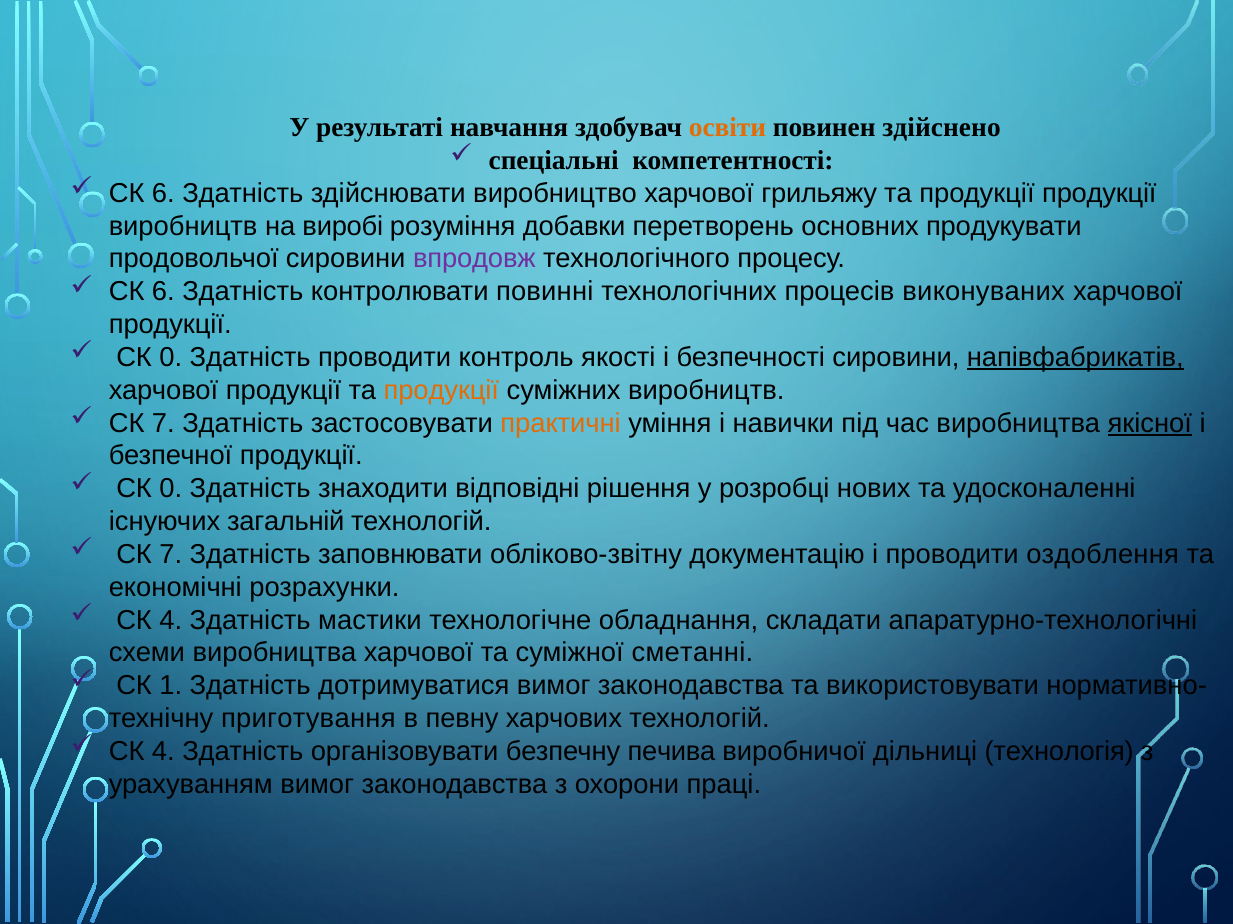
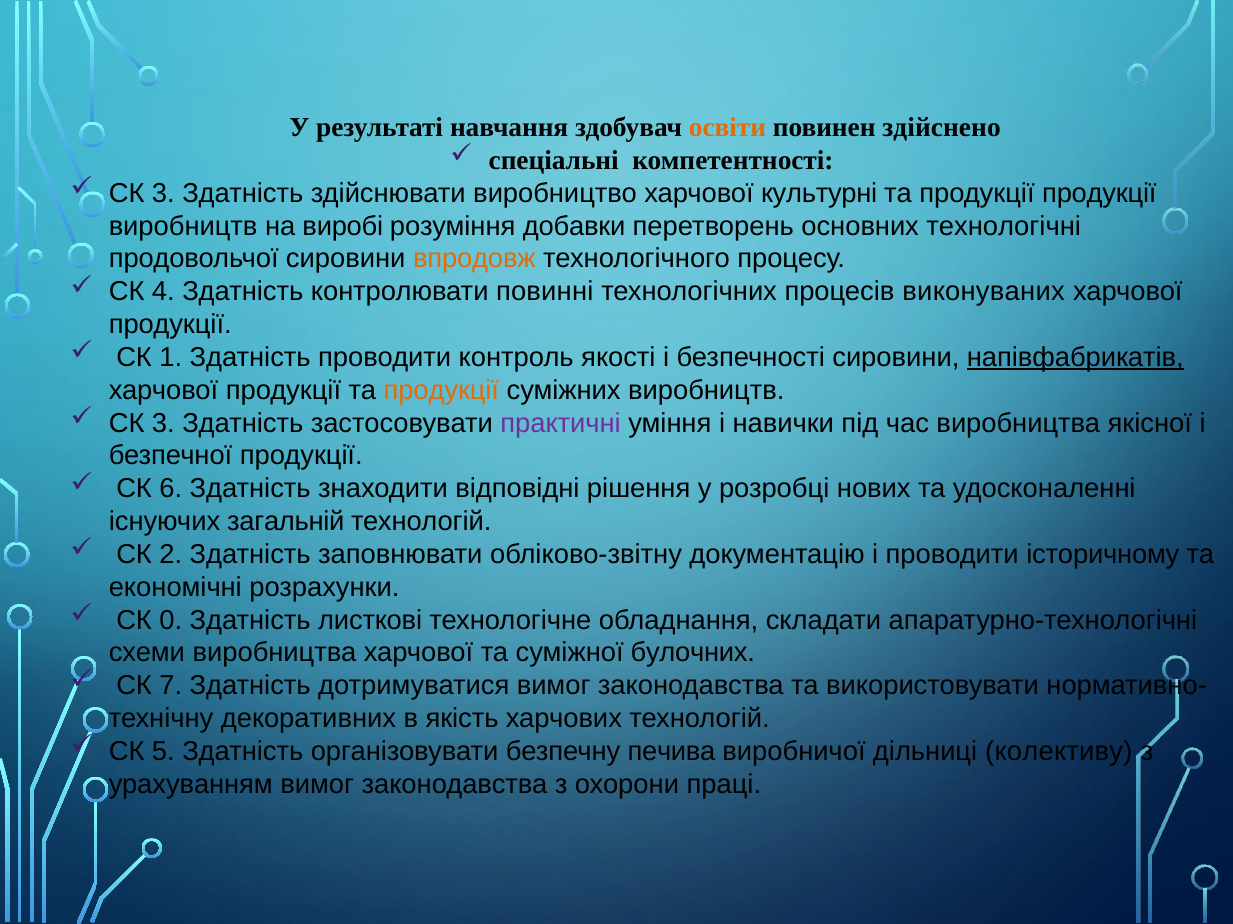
6: 6 -> 3 (163, 193)
грильяжу: грильяжу -> культурні (819, 193)
продукувати: продукувати -> технологічні (1004, 226)
впродовж colour: purple -> orange (474, 259)
6: 6 -> 4 (163, 292)
0: 0 -> 1 (171, 358)
7: 7 -> 3 (163, 423)
практичні colour: orange -> purple (561, 423)
якісної underline: present -> none (1150, 423)
0: 0 -> 6 (171, 489)
7: 7 -> 2 (171, 555)
оздоблення: оздоблення -> історичному (1103, 555)
4: 4 -> 0 (171, 621)
мастики: мастики -> листкові (370, 621)
сметанні: сметанні -> булочних (693, 653)
1: 1 -> 7 (171, 686)
приготування: приготування -> декоративних (308, 719)
певну: певну -> якість (462, 719)
4: 4 -> 5 (163, 752)
технологія: технологія -> колективу (1059, 752)
